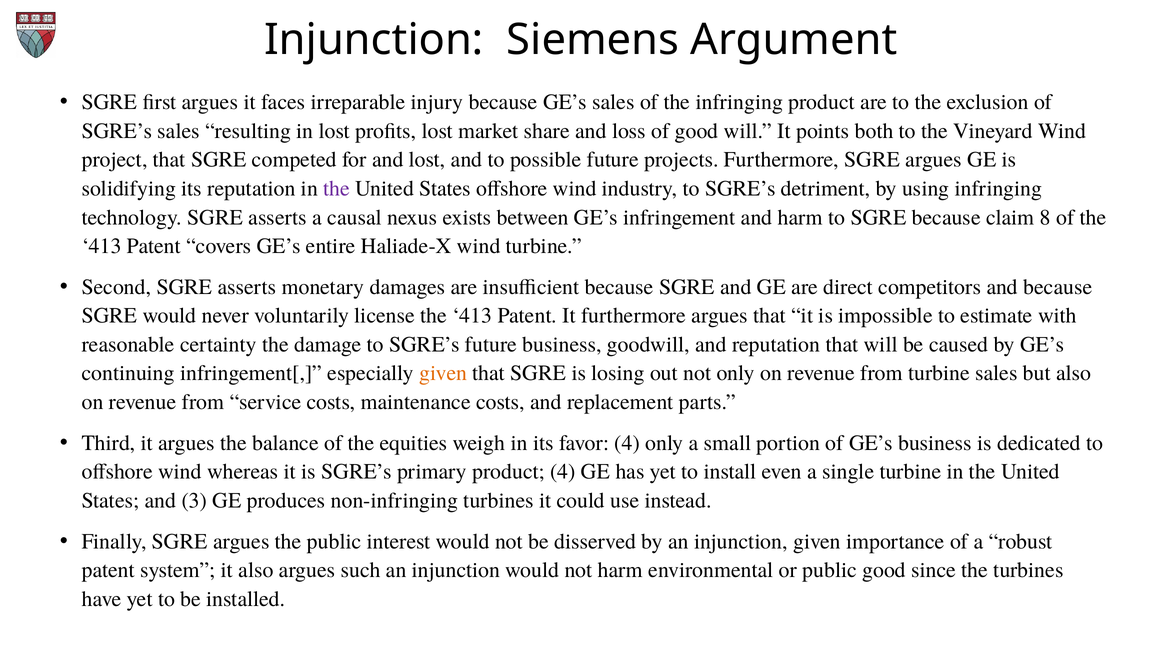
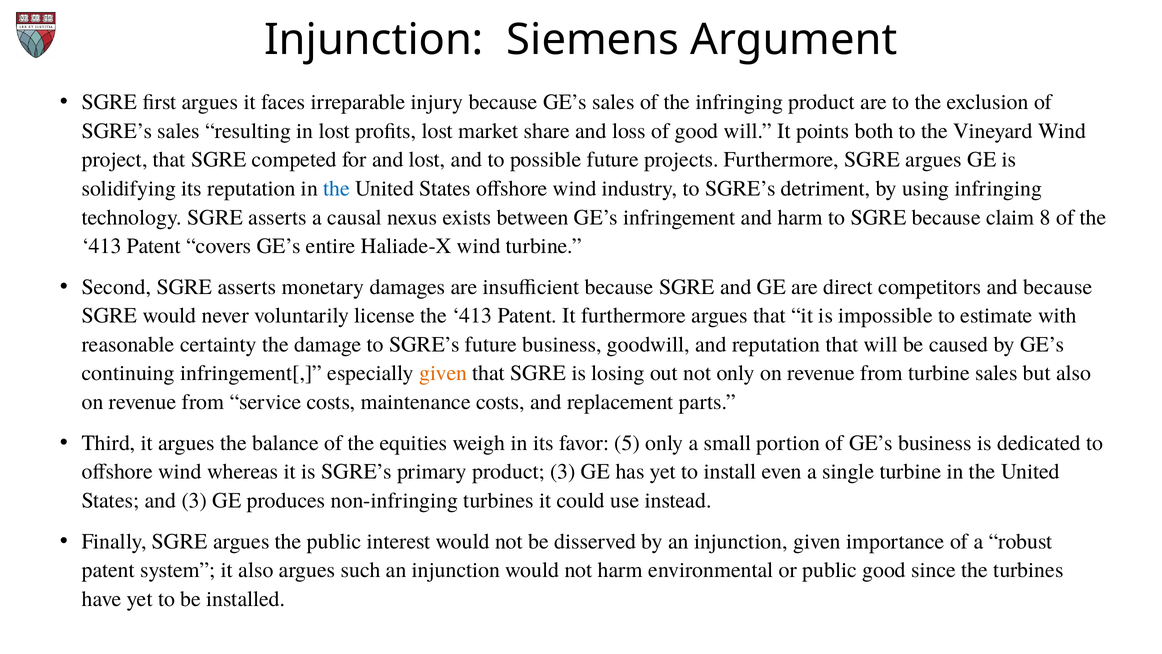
the colour: purple -> blue (337, 188)
favor 4: 4 -> 5 (627, 443)
product 4: 4 -> 3 (563, 471)
